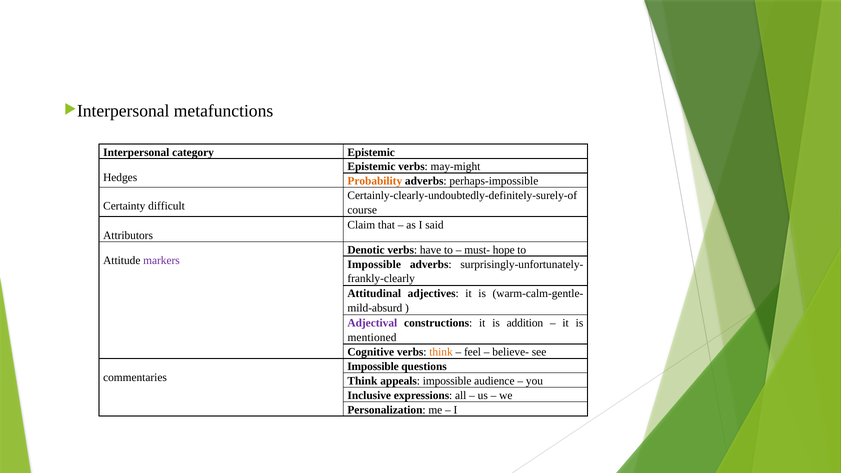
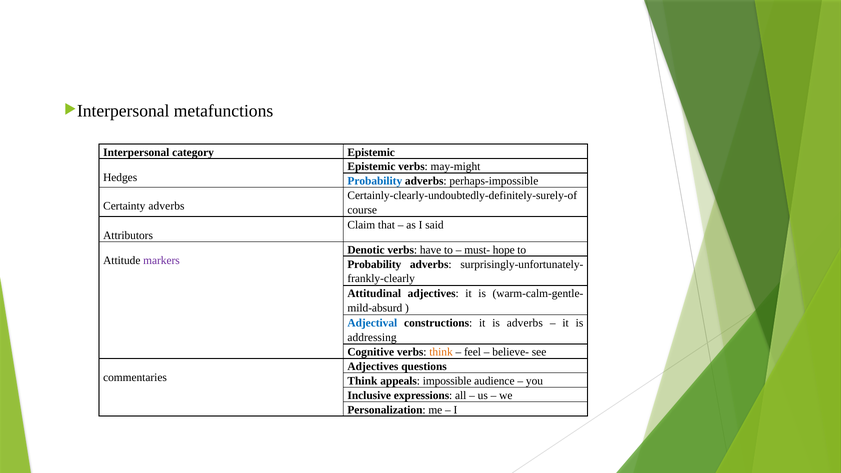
Probability colour: orange -> blue (375, 181)
Certainty difficult: difficult -> adverbs (166, 206)
Impossible: Impossible -> Probability (374, 264)
Adjectival colour: purple -> blue (372, 323)
is addition: addition -> adverbs (525, 323)
mentioned: mentioned -> addressing (372, 337)
Impossible: Impossible -> Adjectives (373, 367)
